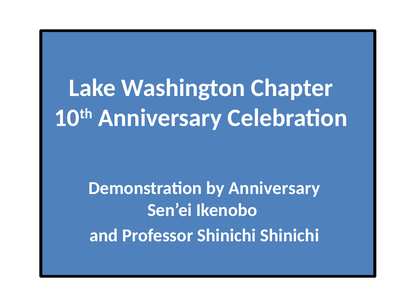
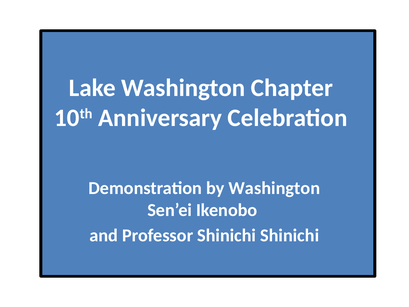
by Anniversary: Anniversary -> Washington (274, 188)
